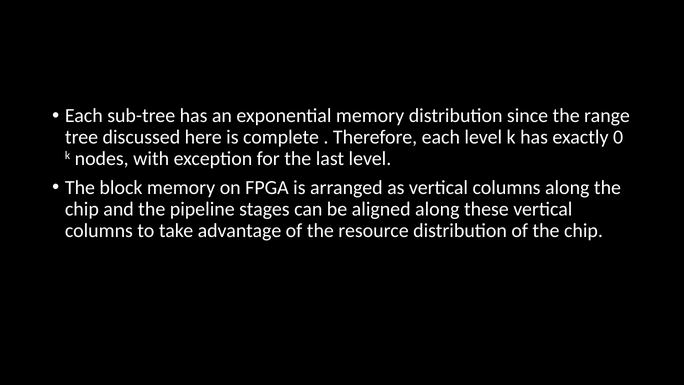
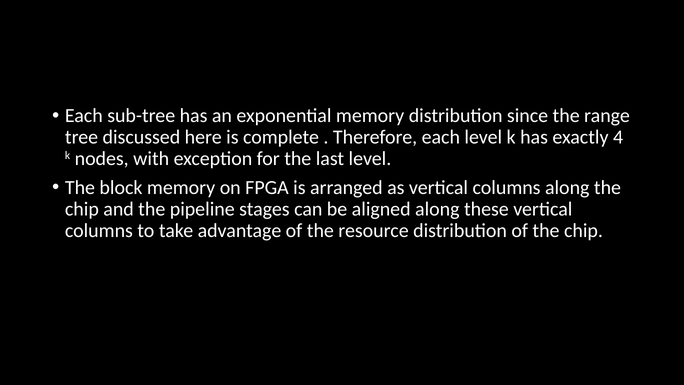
0: 0 -> 4 (618, 137)
